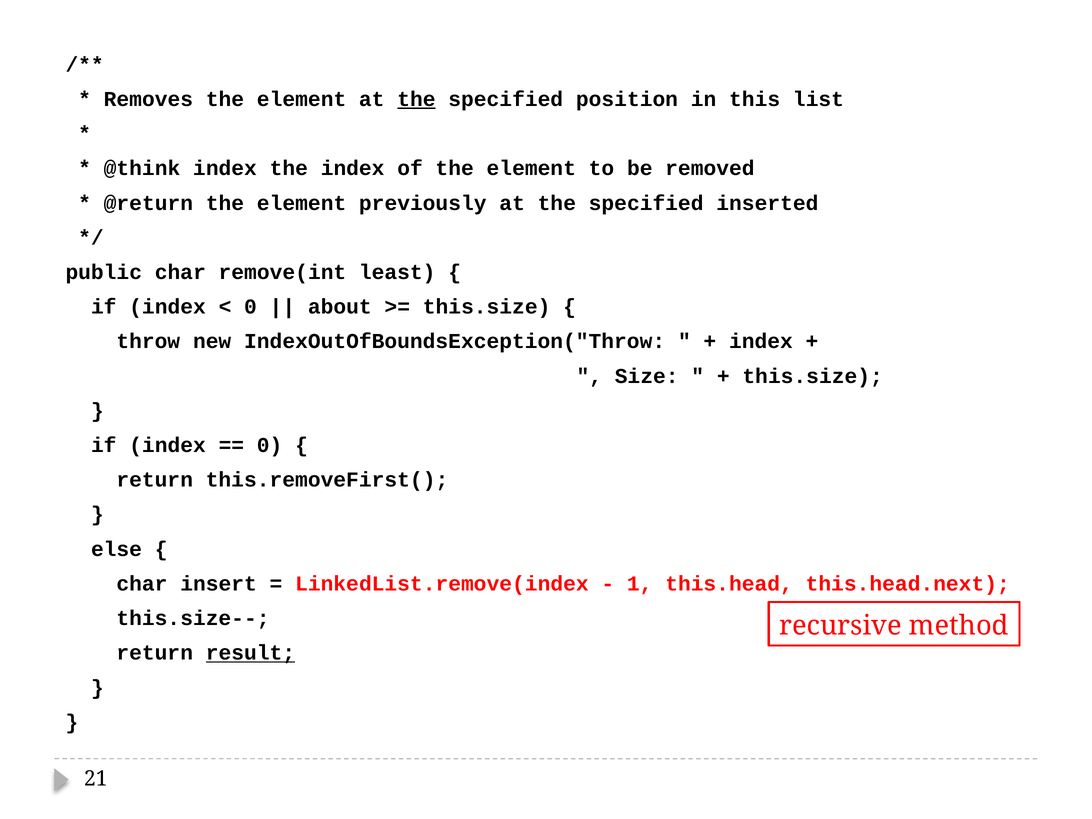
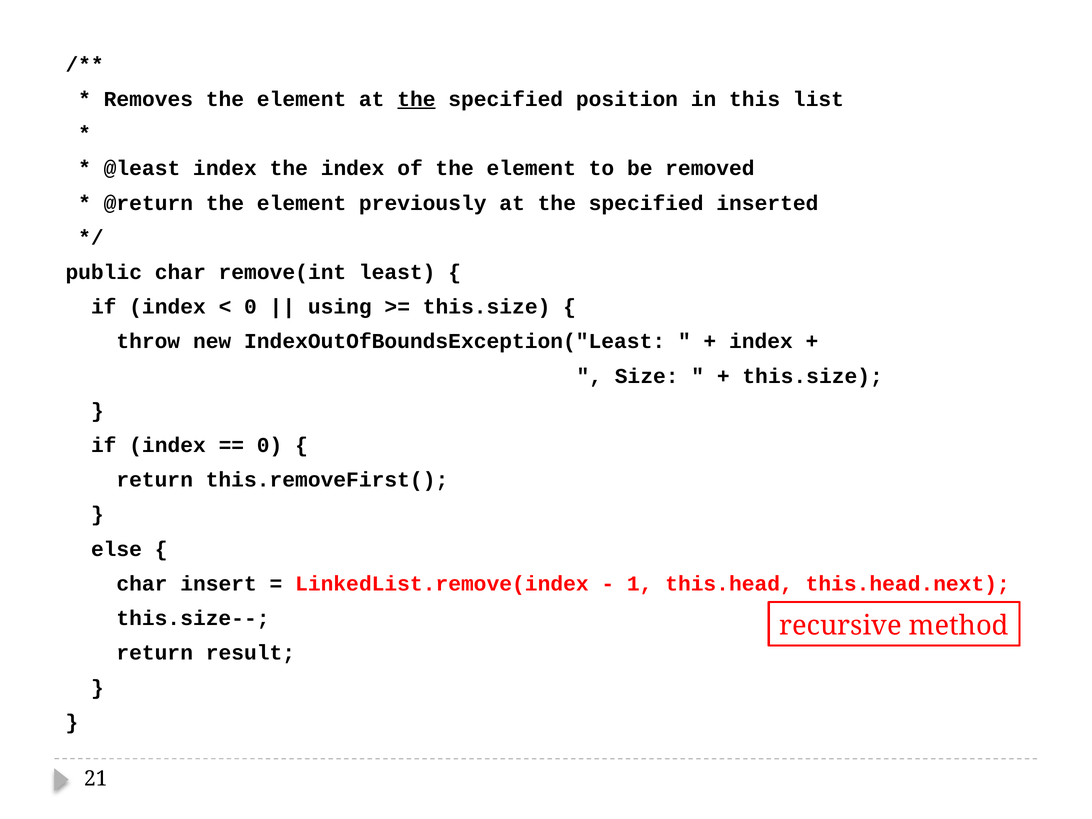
@think: @think -> @least (142, 168)
about: about -> using (340, 307)
IndexOutOfBoundsException("Throw: IndexOutOfBoundsException("Throw -> IndexOutOfBoundsException("Least (455, 341)
result underline: present -> none (250, 653)
